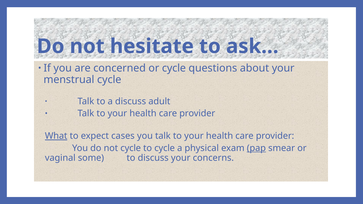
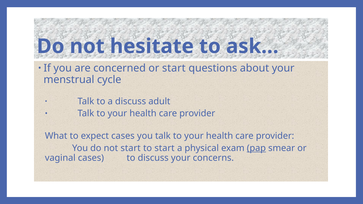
or cycle: cycle -> start (174, 68)
What underline: present -> none (56, 136)
not cycle: cycle -> start (131, 148)
to cycle: cycle -> start (165, 148)
vaginal some: some -> cases (91, 158)
